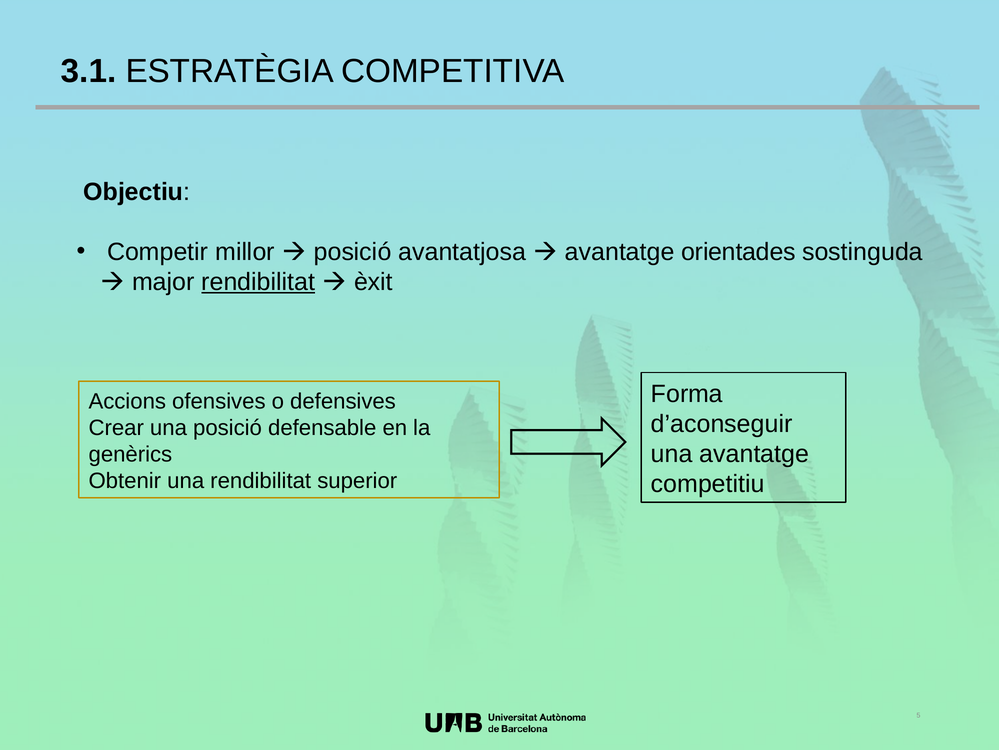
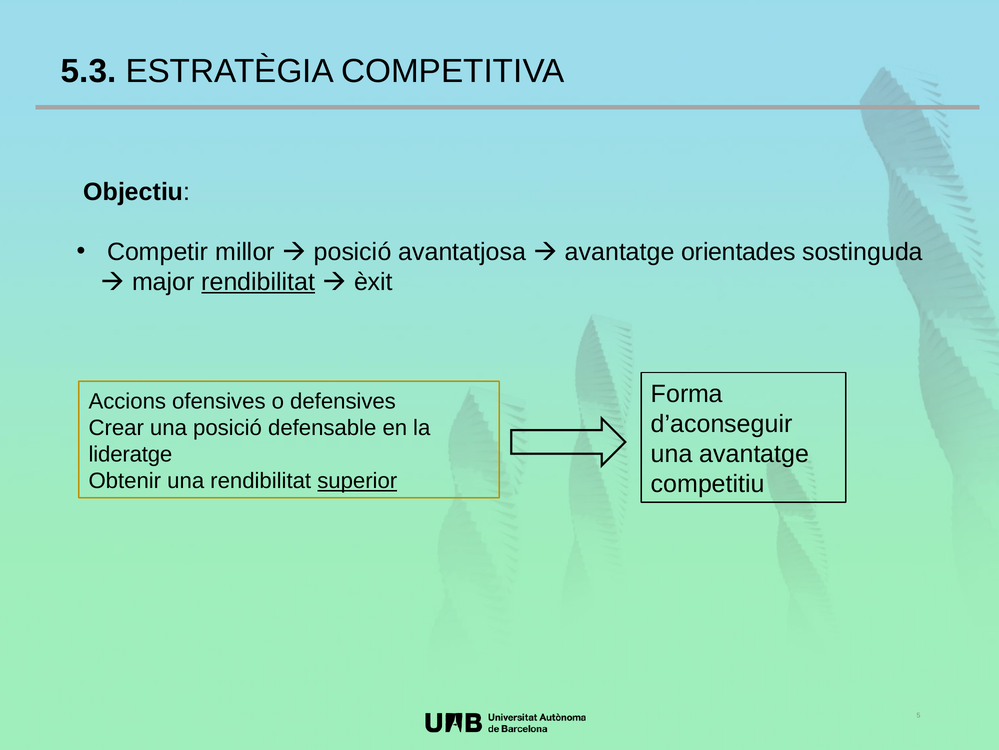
3.1: 3.1 -> 5.3 (89, 71)
genèrics: genèrics -> lideratge (130, 454)
superior underline: none -> present (357, 481)
